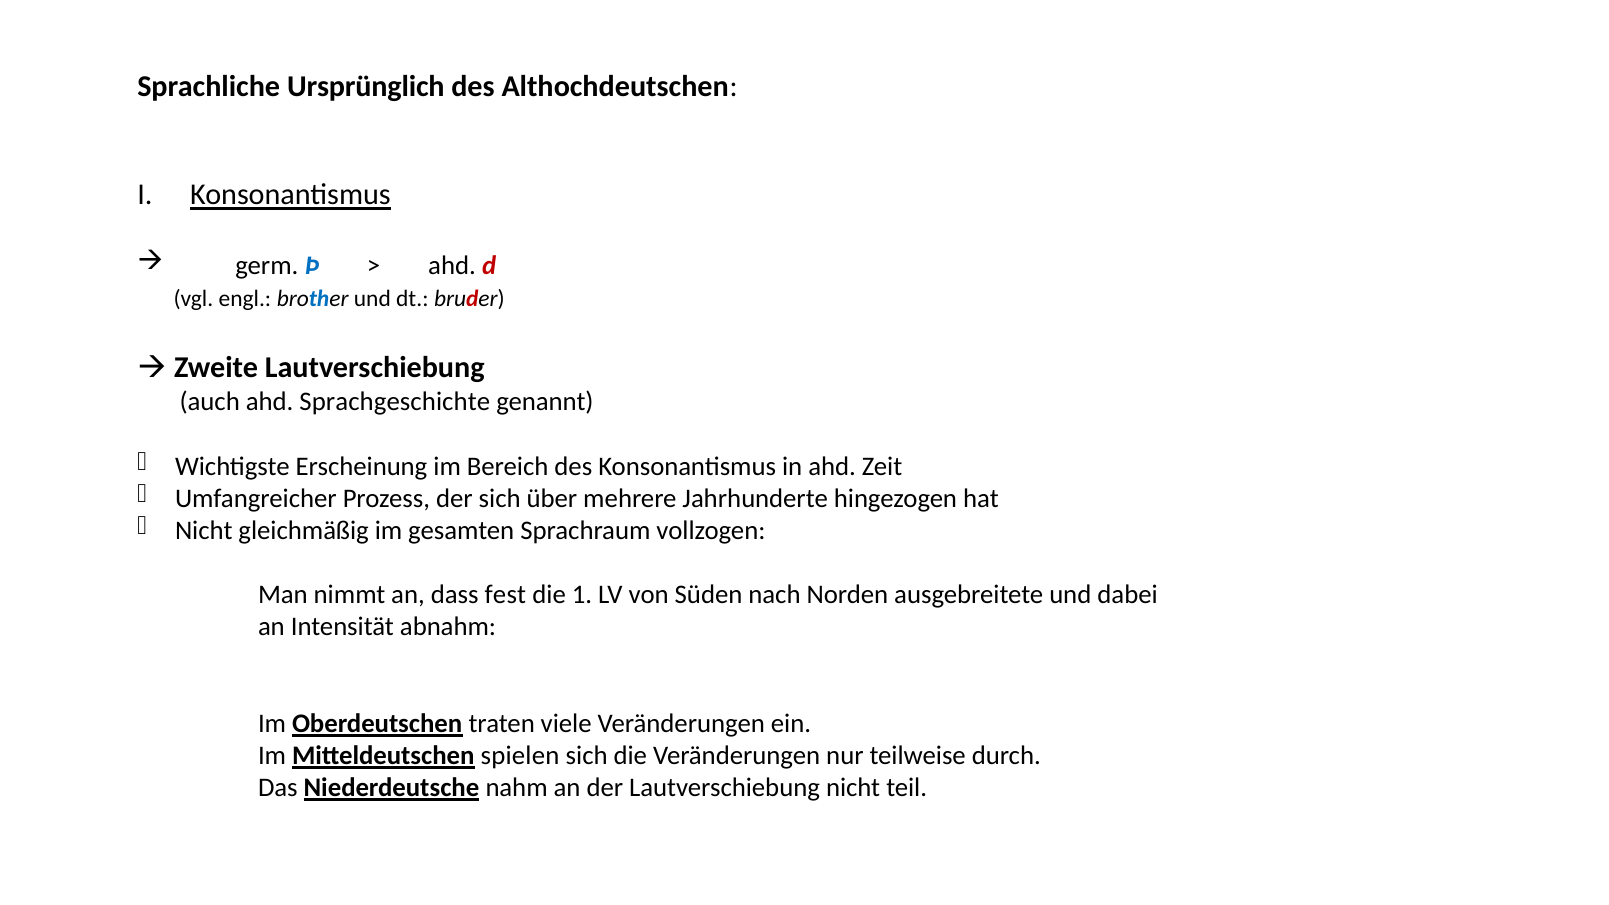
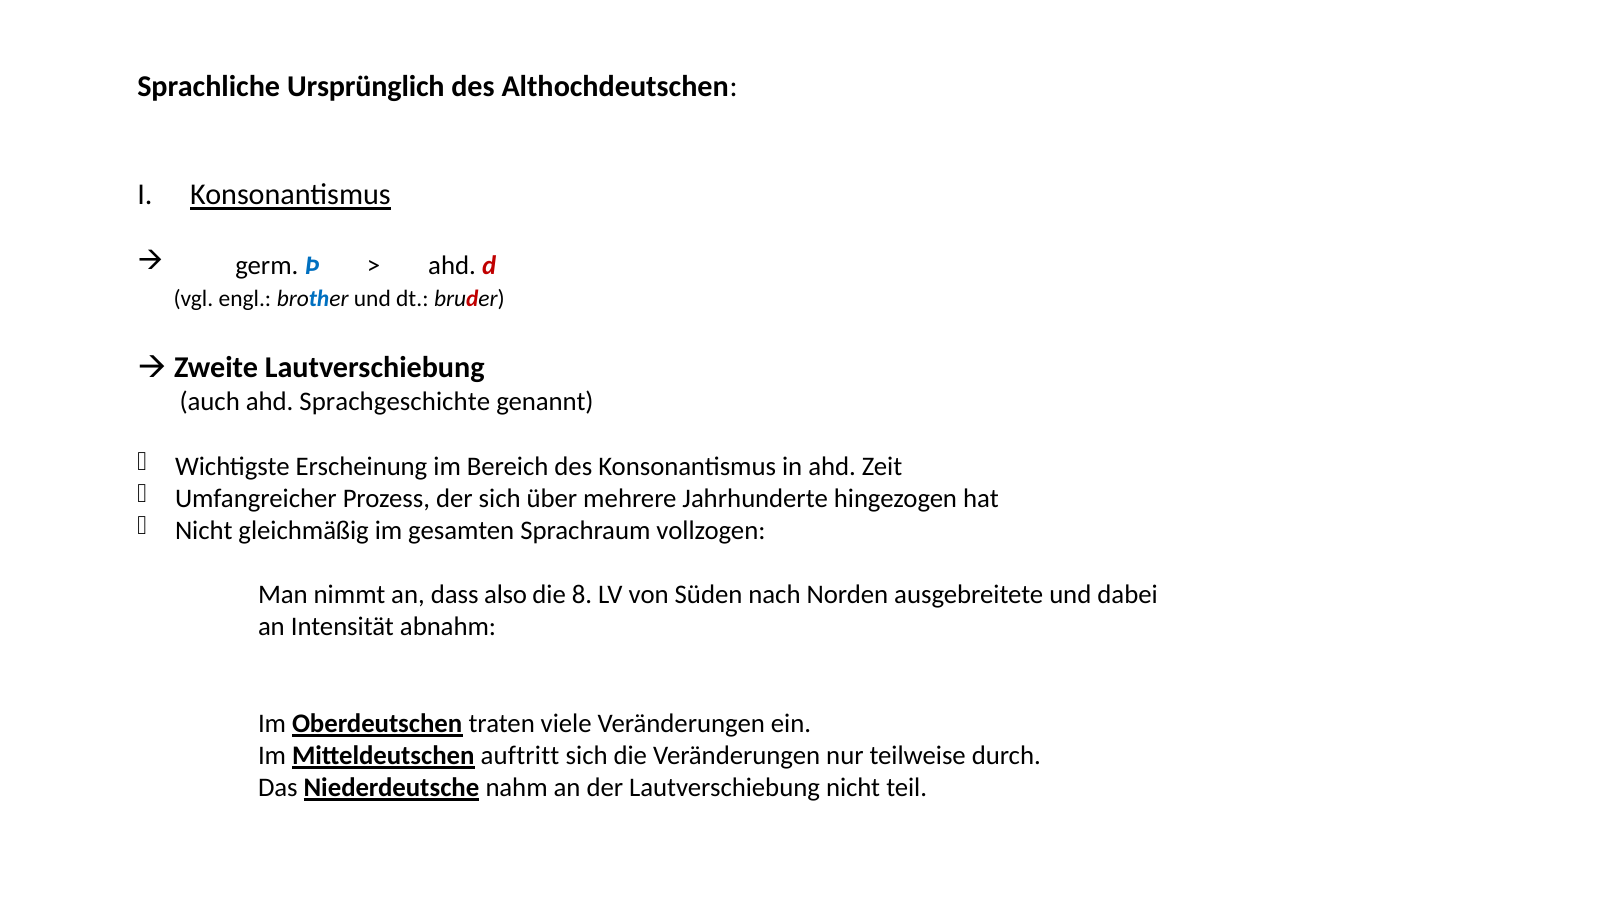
fest: fest -> also (506, 595)
1: 1 -> 8 (582, 595)
spielen: spielen -> auftritt (520, 756)
